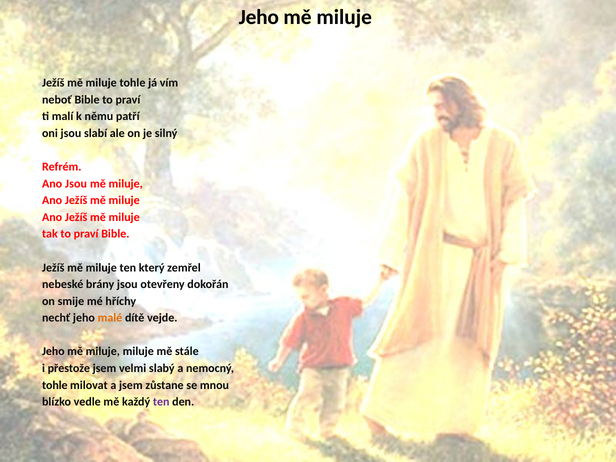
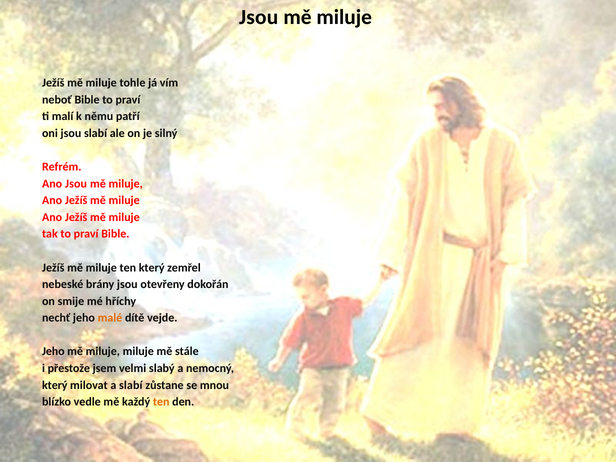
Jeho: Jeho -> Jsou (259, 17)
tohle: tohle -> který (55, 385)
a jsem: jsem -> slabí (131, 385)
ten colour: purple -> orange (161, 402)
